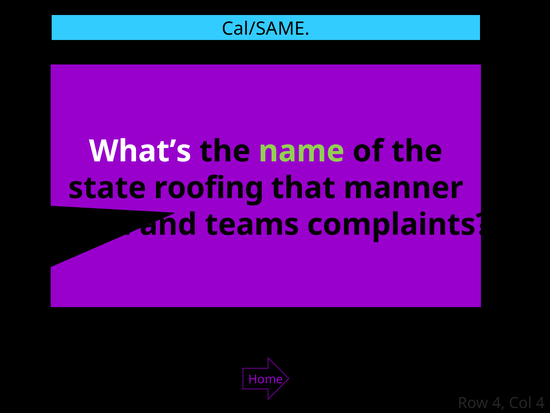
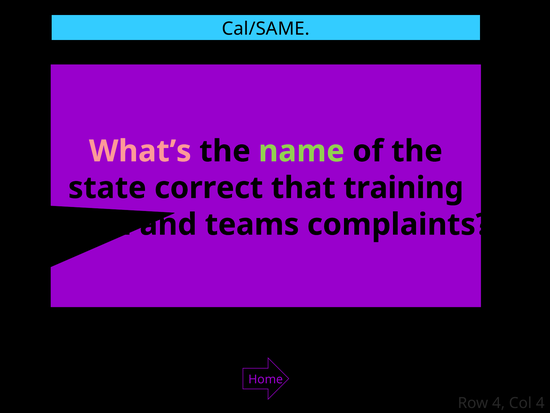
What’s colour: white -> pink (140, 151)
roofing: roofing -> correct (209, 188)
manner: manner -> training (404, 188)
